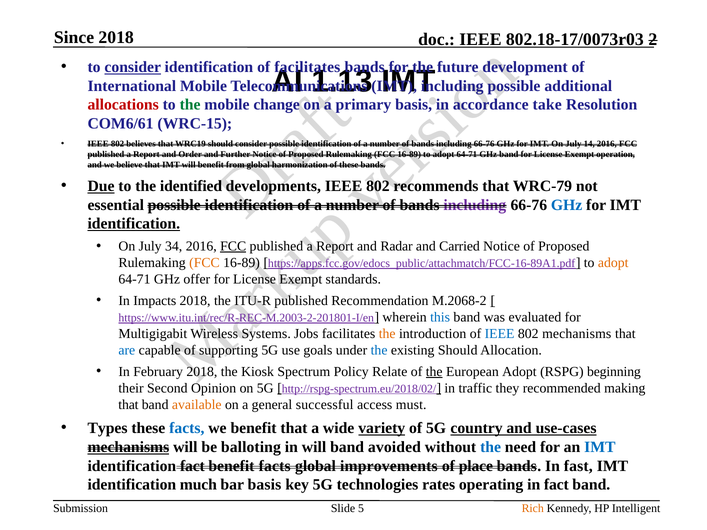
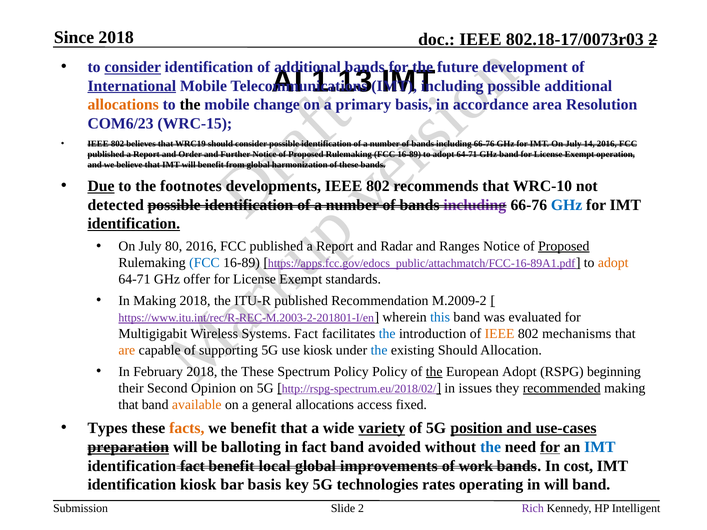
of facilitates: facilitates -> additional (307, 67)
International underline: none -> present (132, 86)
allocations colour: red -> orange (123, 105)
the colour: green -> black (190, 105)
take: take -> area (547, 105)
COM6/61: COM6/61 -> COM6/23 (121, 124)
identified: identified -> footnotes (191, 186)
WRC-79: WRC-79 -> WRC-10 (543, 186)
essential: essential -> detected (116, 205)
34: 34 -> 80 (174, 246)
FCC underline: present -> none (233, 246)
Carried: Carried -> Ranges (459, 246)
Proposed underline: none -> present (564, 246)
FCC colour: orange -> blue (204, 263)
In Impacts: Impacts -> Making (155, 301)
M.2068-2: M.2068-2 -> M.2009-2 (459, 301)
Jobs: Jobs -> Fact (306, 334)
the colour: orange -> blue (387, 334)
IEEE colour: blue -> orange (500, 334)
are colour: blue -> orange (127, 350)
use goals: goals -> kiosk (318, 350)
Kiosk: Kiosk -> These (258, 372)
Policy Relate: Relate -> Policy (390, 372)
traffic: traffic -> issues (475, 388)
recommended underline: none -> present (562, 388)
general successful: successful -> allocations (325, 405)
must: must -> fixed (411, 405)
facts colour: blue -> orange (187, 428)
country: country -> position (477, 428)
mechanisms: mechanisms -> preparation (128, 447)
in will: will -> fact (314, 447)
for underline: none -> present (550, 447)
benefit facts: facts -> local (275, 466)
place: place -> work (476, 466)
fast: fast -> cost (578, 466)
identification much: much -> kiosk (198, 485)
in fact: fact -> will (556, 485)
Slide 5: 5 -> 2 (361, 509)
Rich colour: orange -> purple (533, 509)
